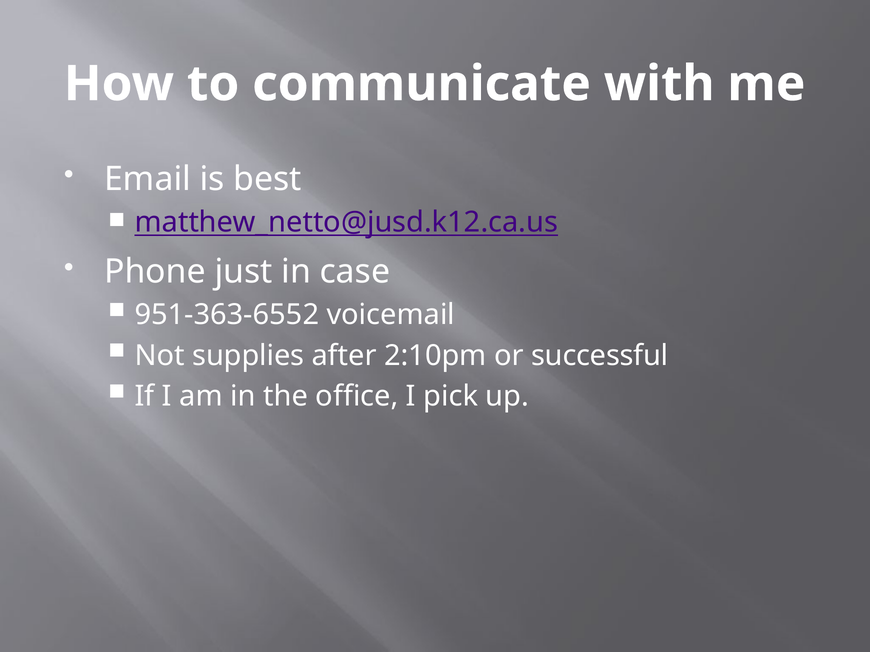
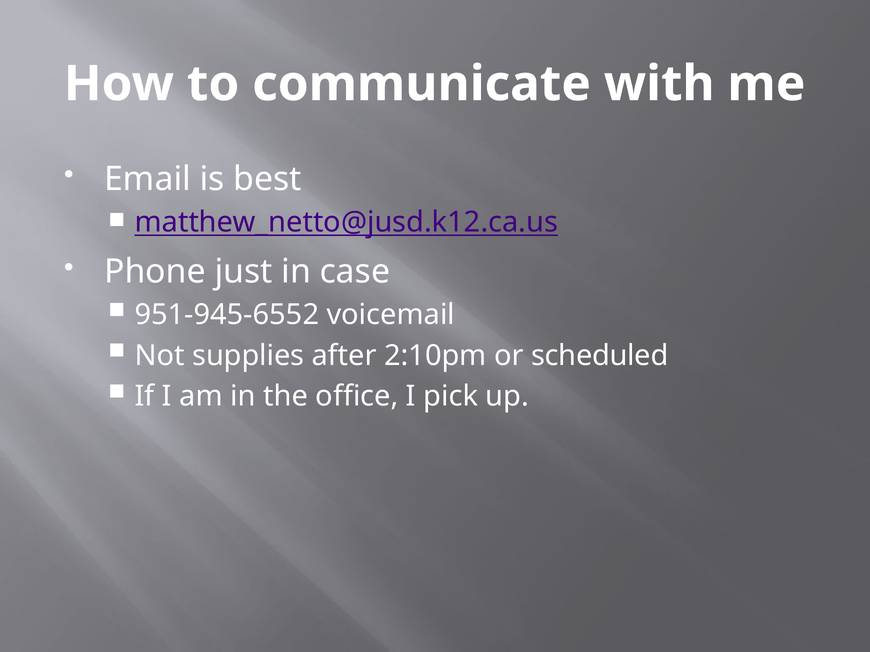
951-363-6552: 951-363-6552 -> 951-945-6552 (227, 315)
successful: successful -> scheduled (600, 356)
